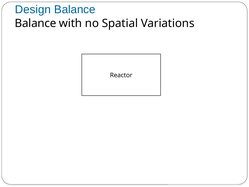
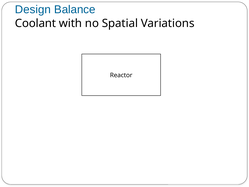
Balance: Balance -> Coolant (35, 23)
